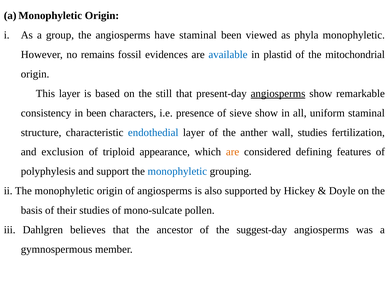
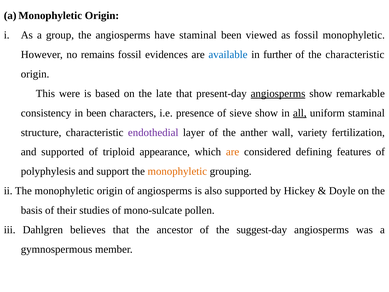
as phyla: phyla -> fossil (306, 35)
plastid: plastid -> further (278, 55)
the mitochondrial: mitochondrial -> characteristic (355, 55)
This layer: layer -> were (70, 93)
still: still -> late (164, 93)
all underline: none -> present (300, 113)
endothedial colour: blue -> purple (153, 132)
wall studies: studies -> variety (312, 132)
and exclusion: exclusion -> supported (63, 152)
monophyletic colour: blue -> orange (177, 171)
